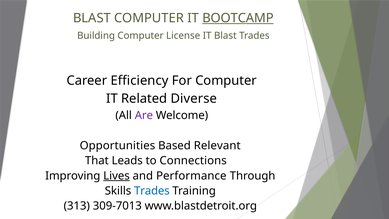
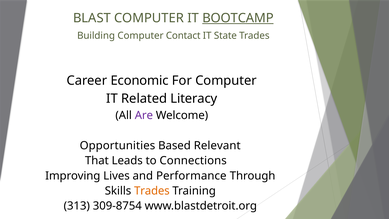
License: License -> Contact (183, 36)
IT Blast: Blast -> State (225, 36)
Efficiency: Efficiency -> Economic (140, 81)
Diverse: Diverse -> Literacy (194, 98)
Lives underline: present -> none (116, 176)
Trades colour: blue -> orange (152, 191)
309-7013: 309-7013 -> 309-8754 (117, 206)
